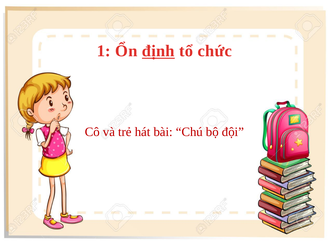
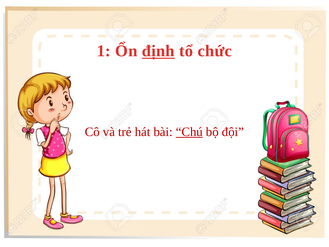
Chú underline: none -> present (189, 132)
